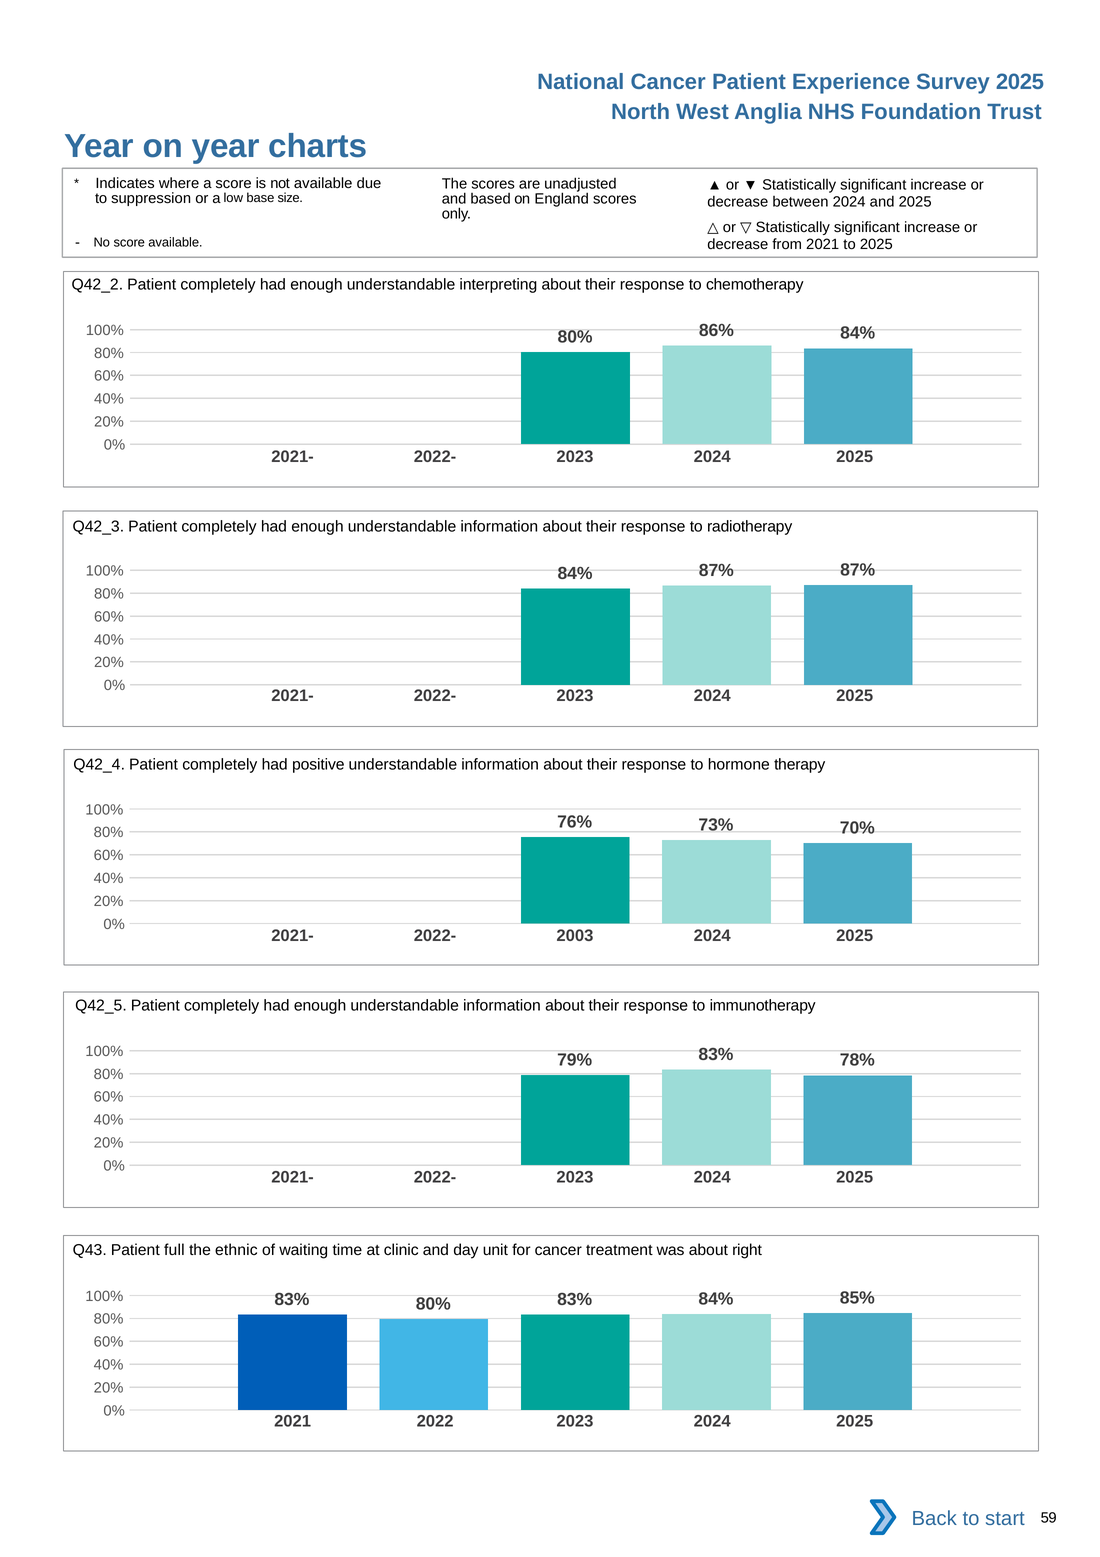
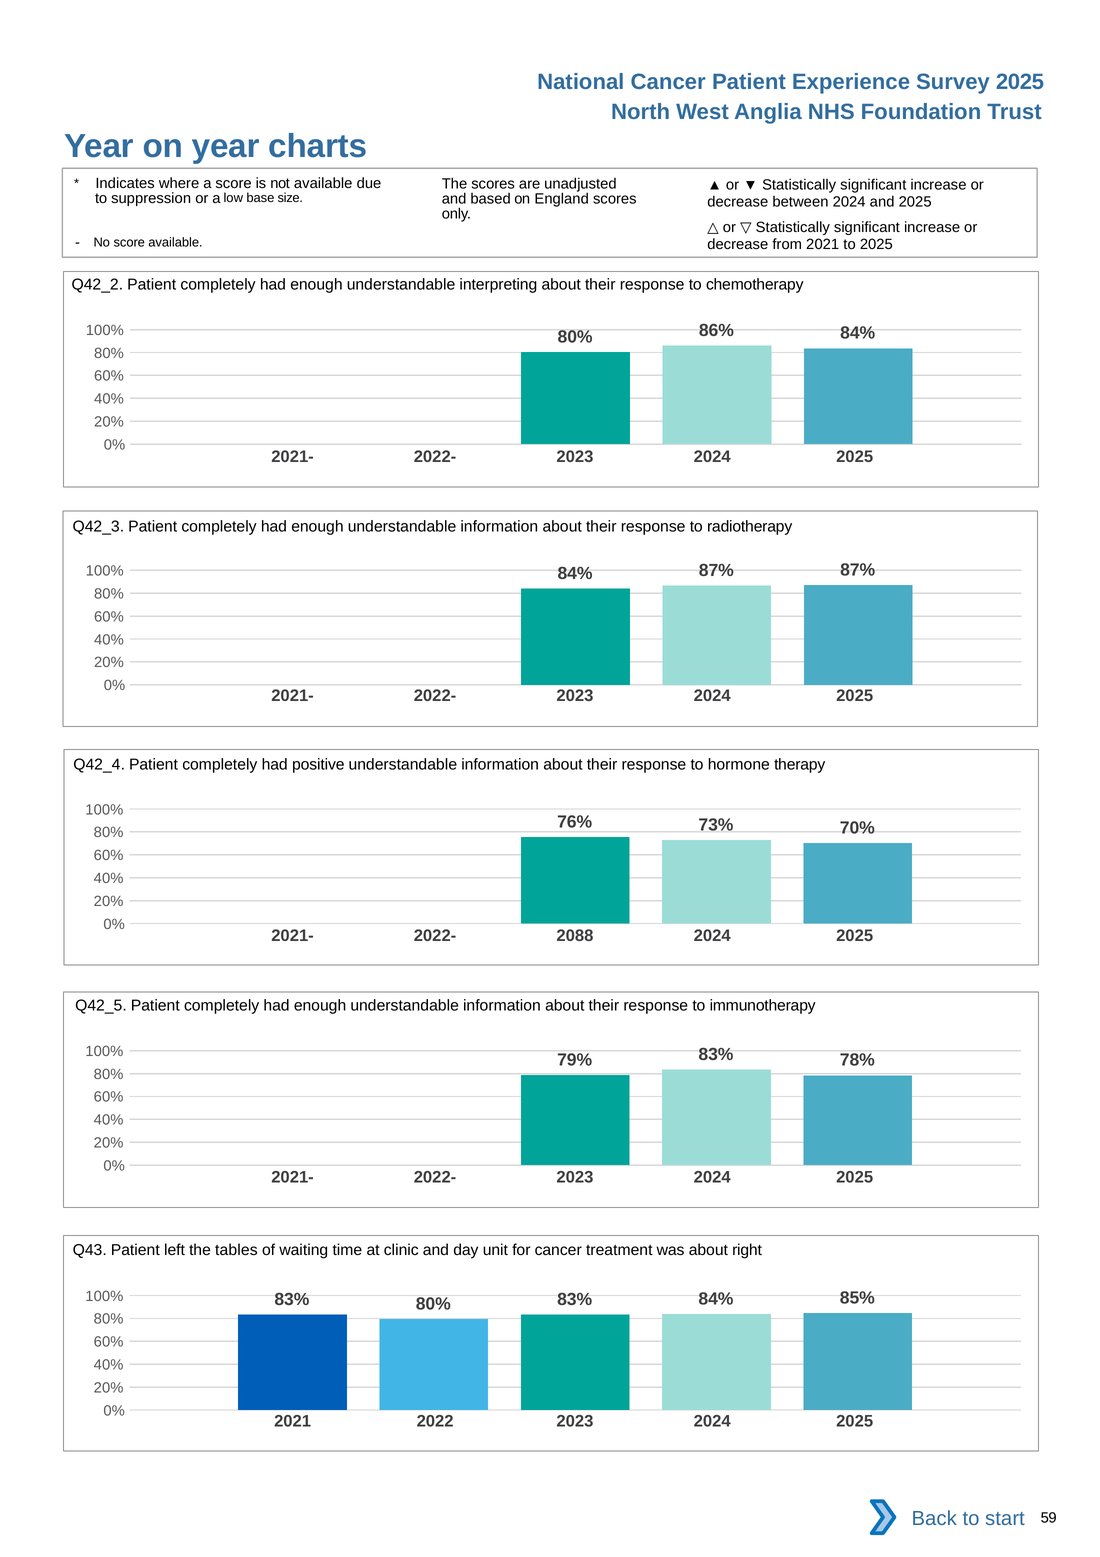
2003: 2003 -> 2088 (575, 936)
full: full -> left (174, 1250)
ethnic: ethnic -> tables (236, 1250)
